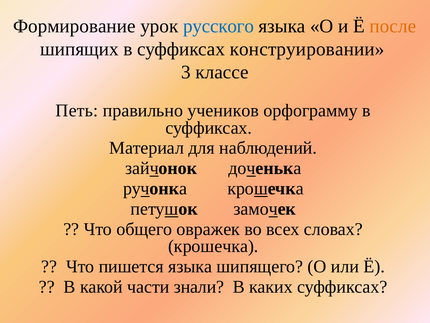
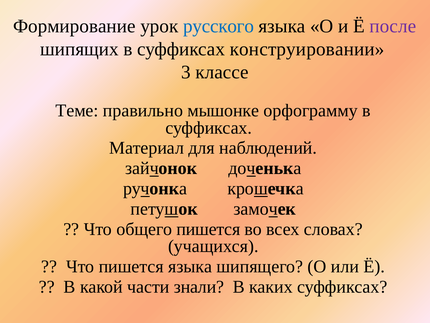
после colour: orange -> purple (393, 26)
Петь: Петь -> Теме (77, 110)
учеников: учеников -> мышонке (223, 110)
общего овражек: овражек -> пишется (208, 229)
крошечка: крошечка -> учащихся (213, 246)
